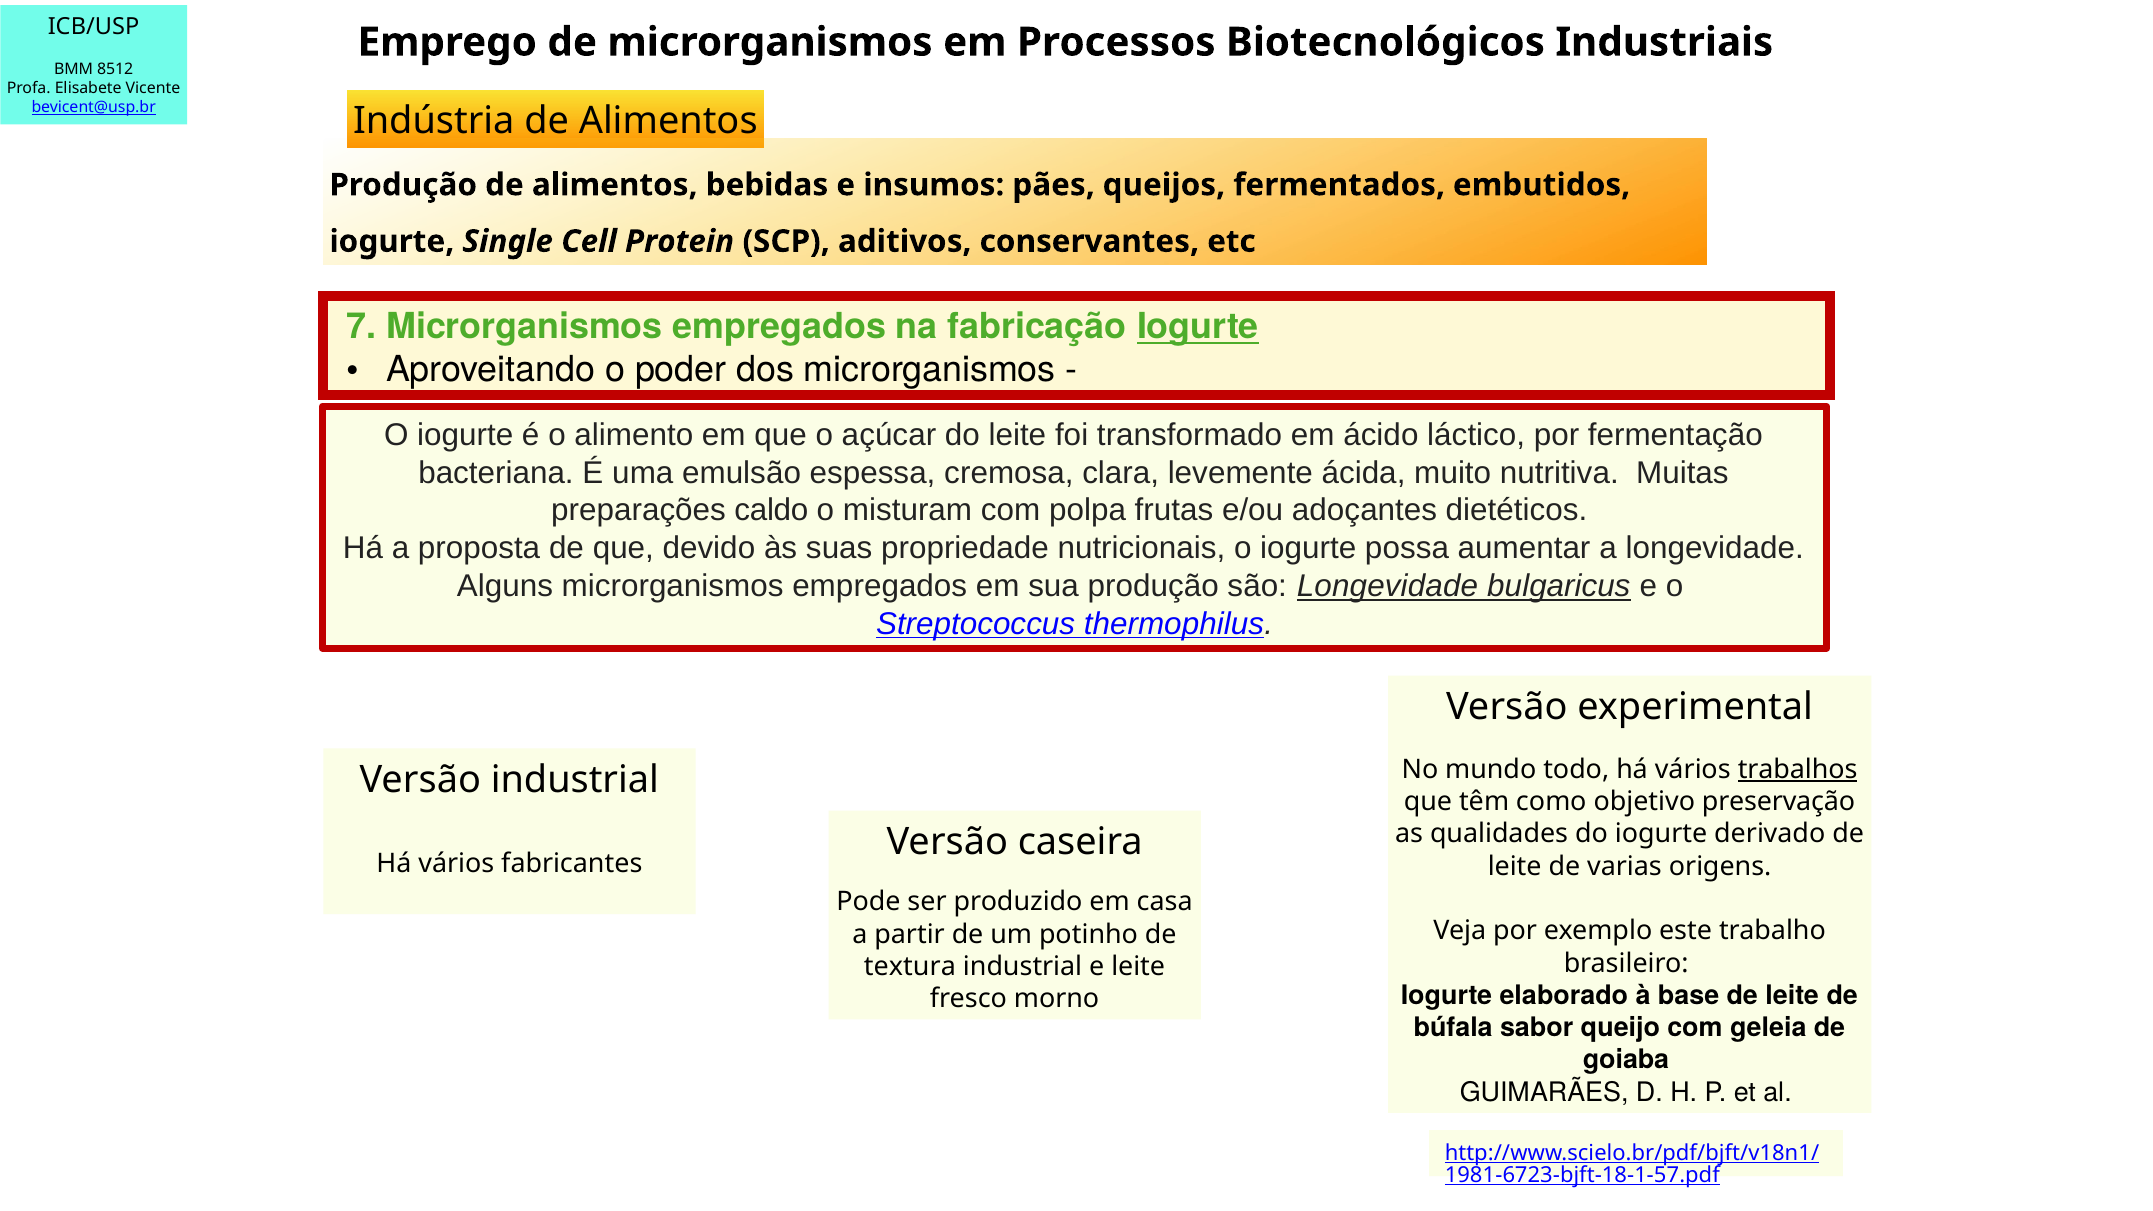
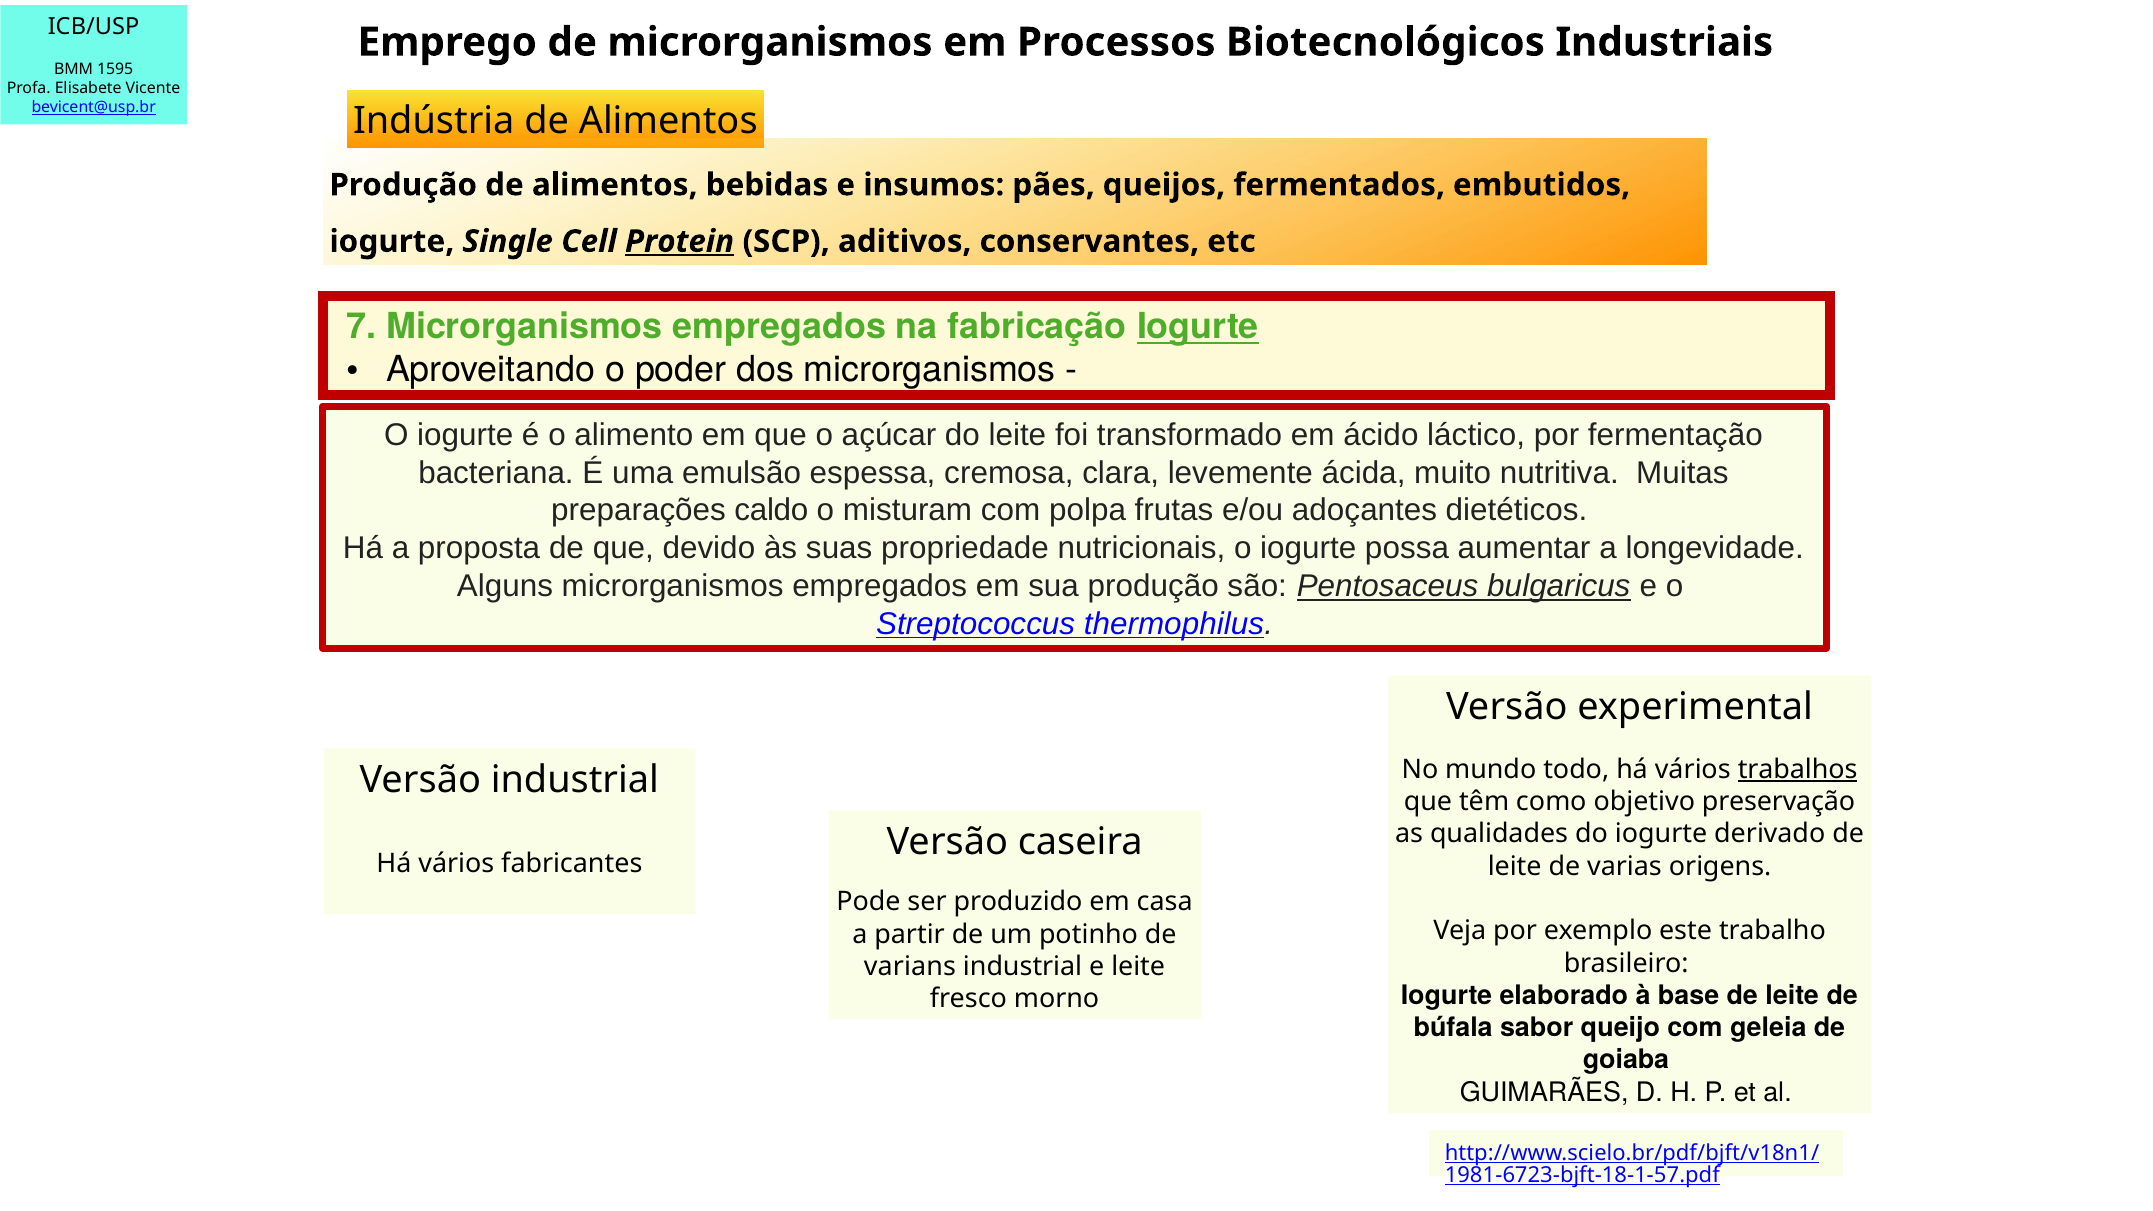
8512: 8512 -> 1595 (115, 69)
Protein underline: none -> present (680, 241)
são Longevidade: Longevidade -> Pentosaceus (1388, 586)
textura: textura -> varians (910, 967)
